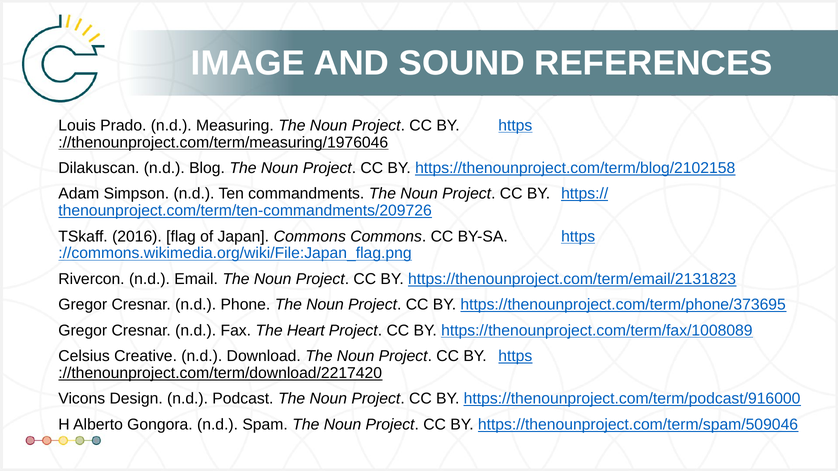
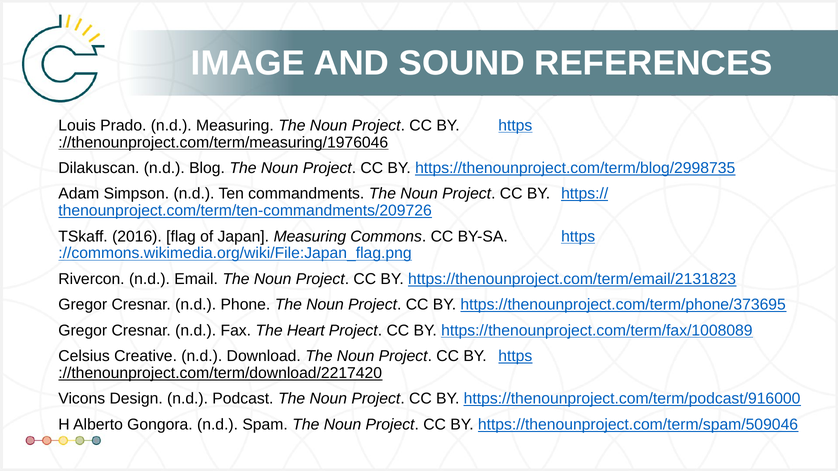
https://thenounproject.com/term/blog/2102158: https://thenounproject.com/term/blog/2102158 -> https://thenounproject.com/term/blog/2998735 (575, 168)
Japan Commons: Commons -> Measuring (310, 237)
